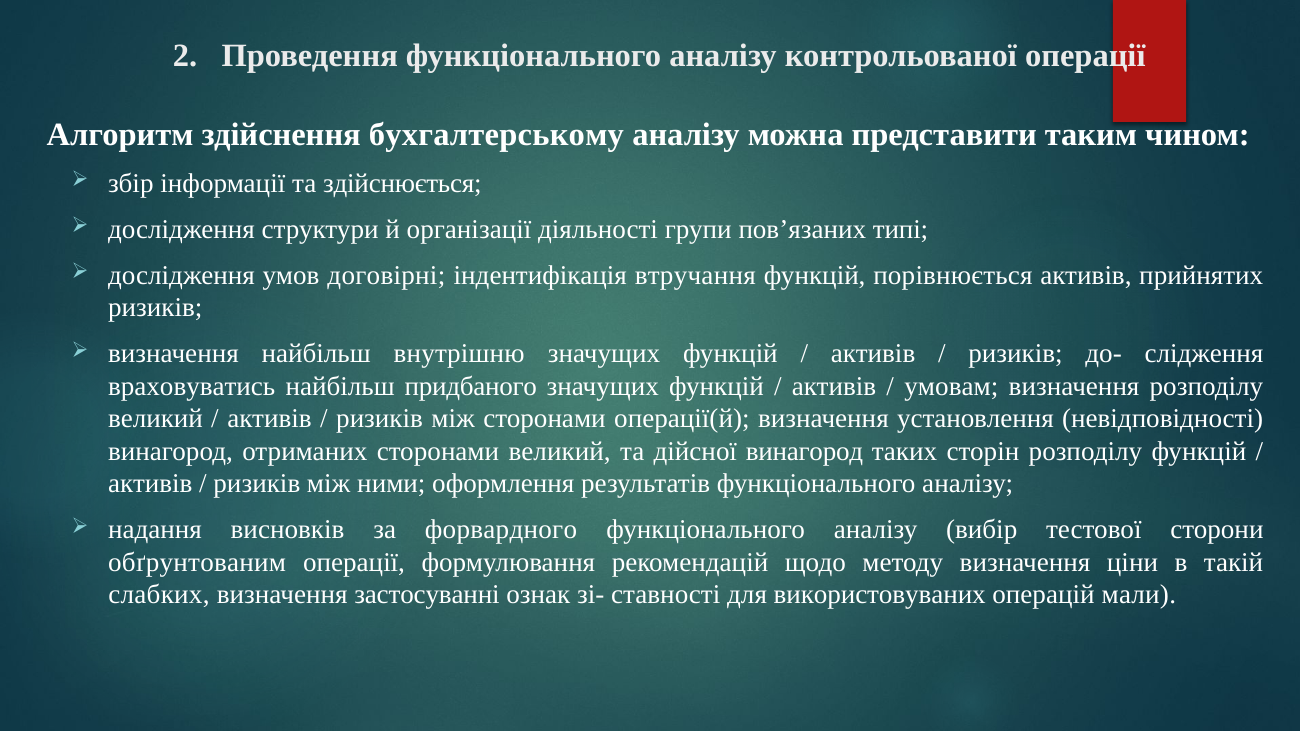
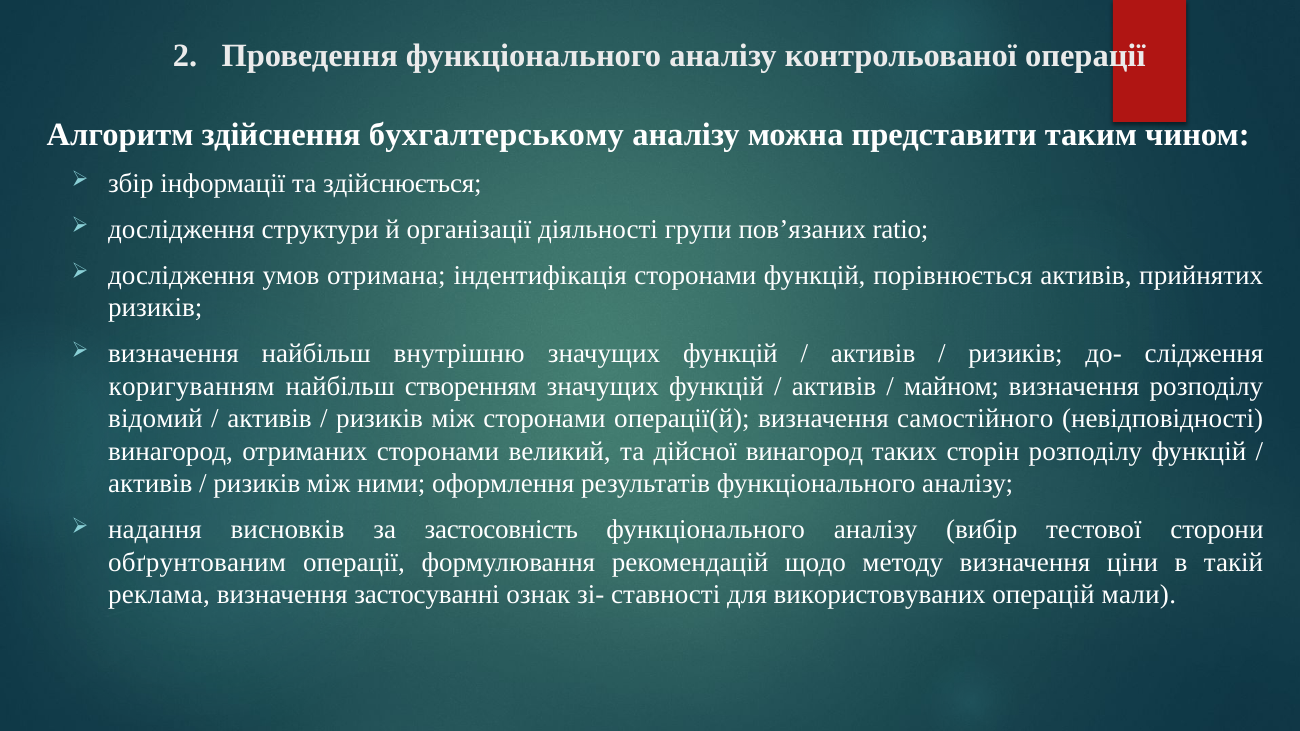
типі: типі -> ratio (901, 229)
договірні: договірні -> отримана (386, 275)
індентифікація втручання: втручання -> сторонами (695, 275)
враховуватись: враховуватись -> коригуванням (192, 387)
придбаного: придбаного -> створенням (471, 387)
умовам: умовам -> майном (952, 387)
великий: великий -> відомий (155, 419)
установлення: установлення -> самостійного (975, 419)
форвардного: форвардного -> застосовність (501, 530)
слабких: слабких -> реклама (159, 595)
